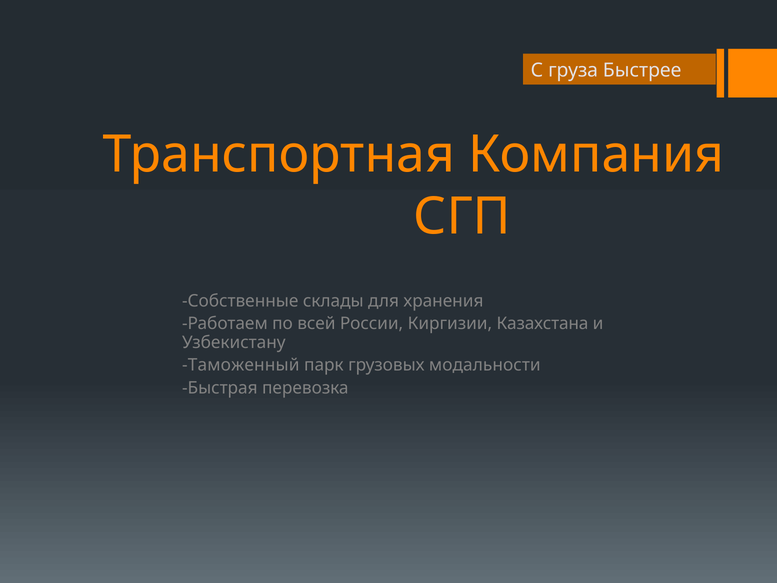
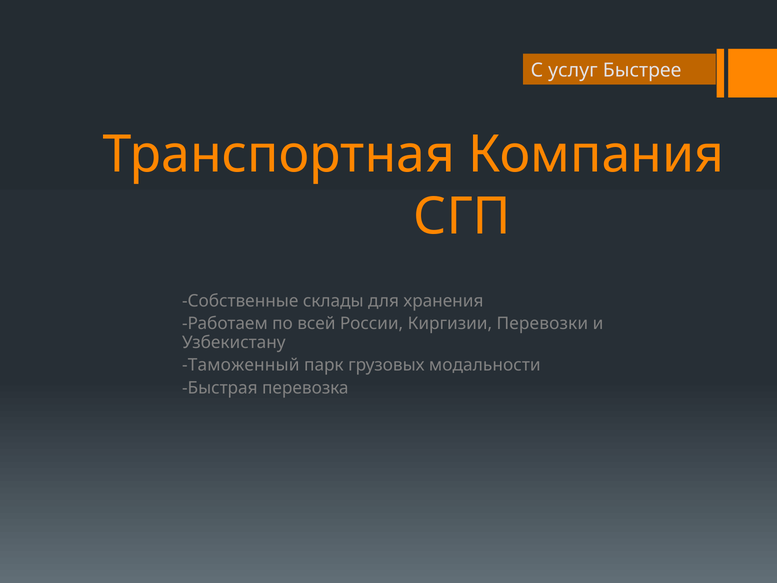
груза: груза -> услуг (573, 70)
Казахстана: Казахстана -> Перевозки (542, 324)
